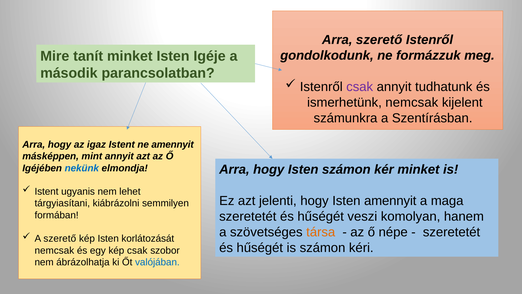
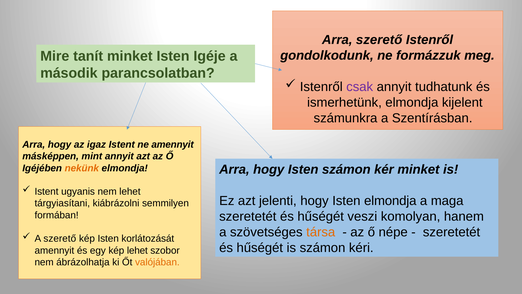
ismerhetünk nemcsak: nemcsak -> elmondja (412, 102)
nekünk colour: blue -> orange (82, 168)
Isten amennyit: amennyit -> elmondja (390, 200)
nemcsak: nemcsak -> amennyit (54, 250)
kép csak: csak -> lehet (137, 250)
valójában colour: blue -> orange (157, 262)
